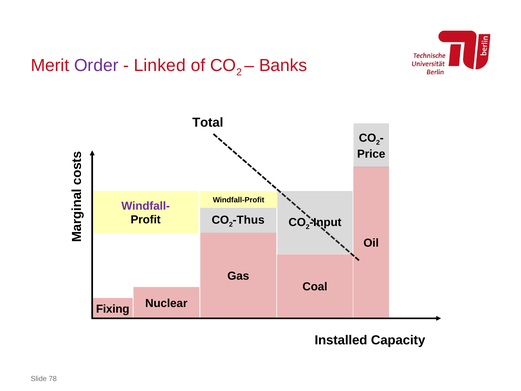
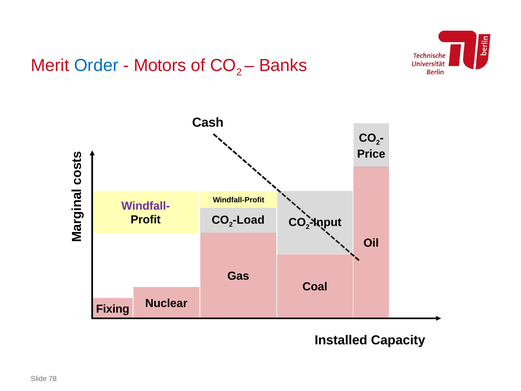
Order colour: purple -> blue (96, 65)
Linked: Linked -> Motors (160, 65)
Total: Total -> Cash (208, 122)
Thus: Thus -> Load (249, 220)
